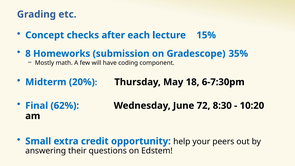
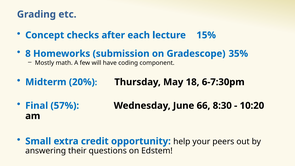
62%: 62% -> 57% (65, 106)
72: 72 -> 66 (203, 106)
